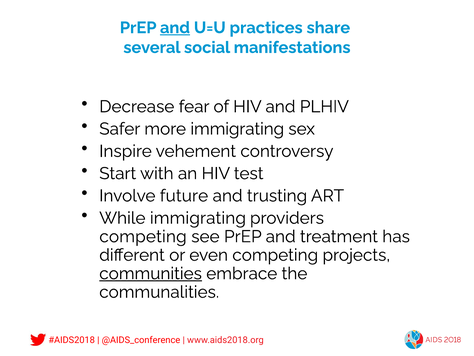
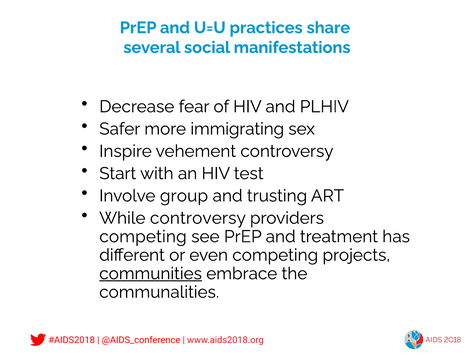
and underline: present -> none (175, 28)
future: future -> group (184, 196)
While immigrating: immigrating -> controversy (198, 218)
